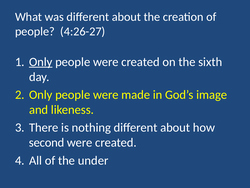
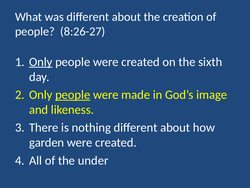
4:26-27: 4:26-27 -> 8:26-27 (83, 31)
people underline: none -> present (73, 94)
second: second -> garden (47, 142)
